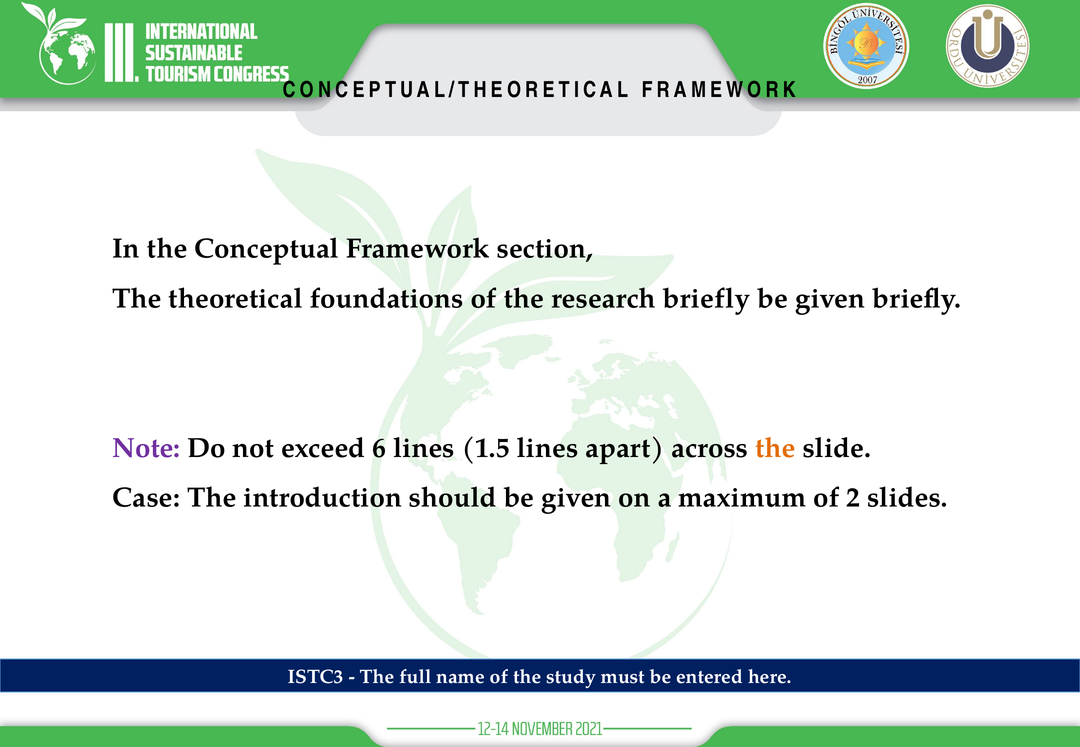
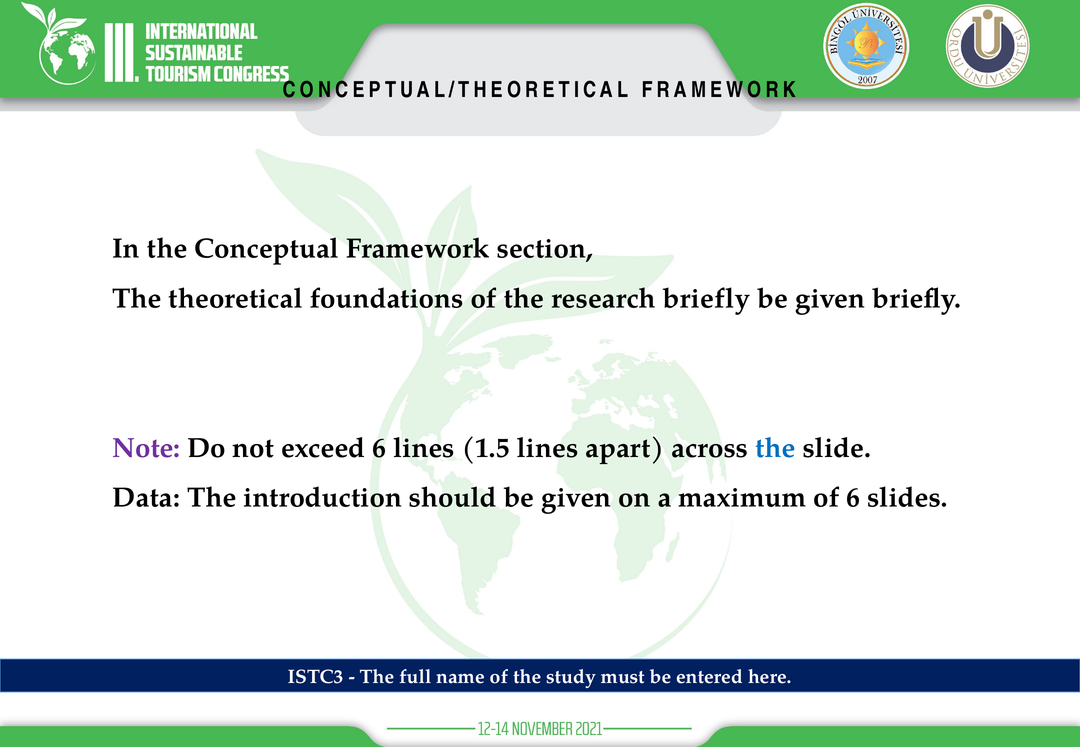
the colour: orange -> blue (775, 448)
Case: Case -> Data (146, 498)
of 2: 2 -> 6 (853, 498)
